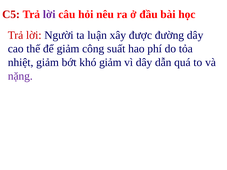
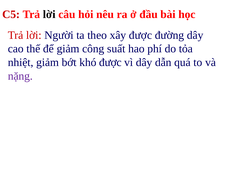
lời colour: purple -> black (49, 14)
luận: luận -> theo (97, 35)
khó giảm: giảm -> được (110, 62)
